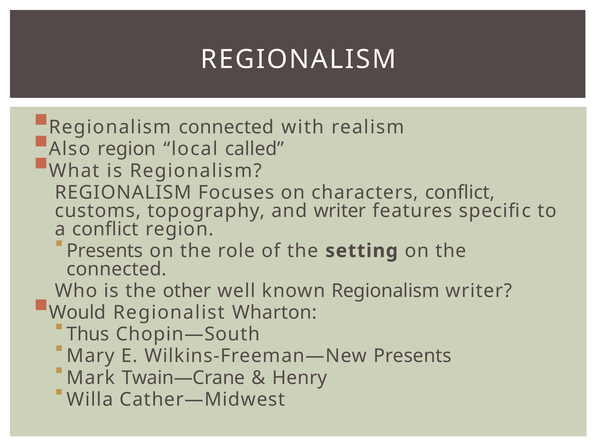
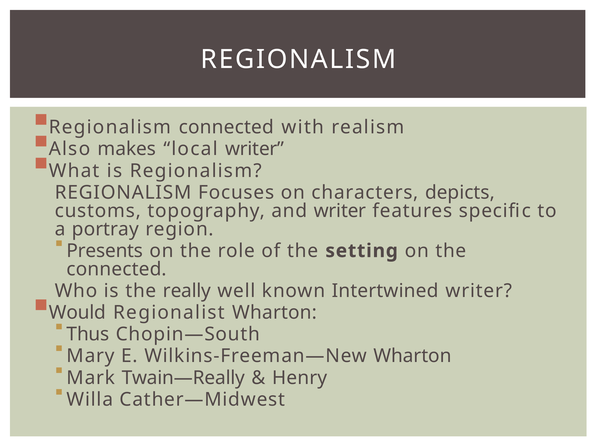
Also region: region -> makes (127, 149)
local called: called -> writer (255, 149)
characters conflict: conflict -> depicts (460, 192)
a conflict: conflict -> portray (105, 229)
other: other -> really (187, 291)
known Regionalism: Regionalism -> Intertwined (385, 291)
Wilkins-Freeman—New Presents: Presents -> Wharton (413, 356)
Twain—Crane: Twain—Crane -> Twain—Really (183, 378)
